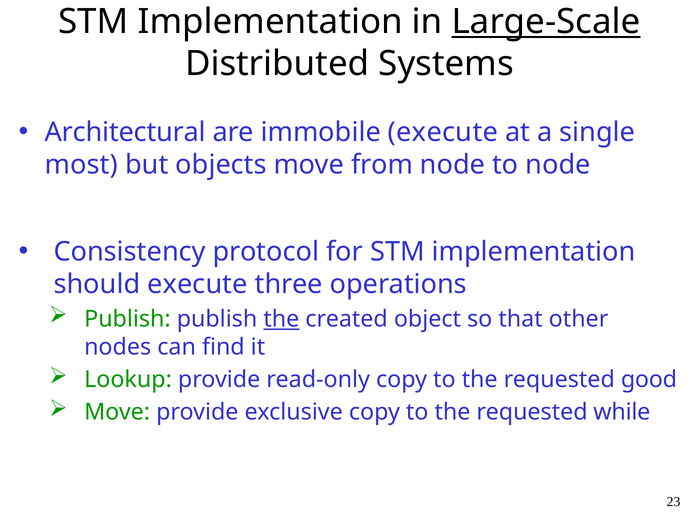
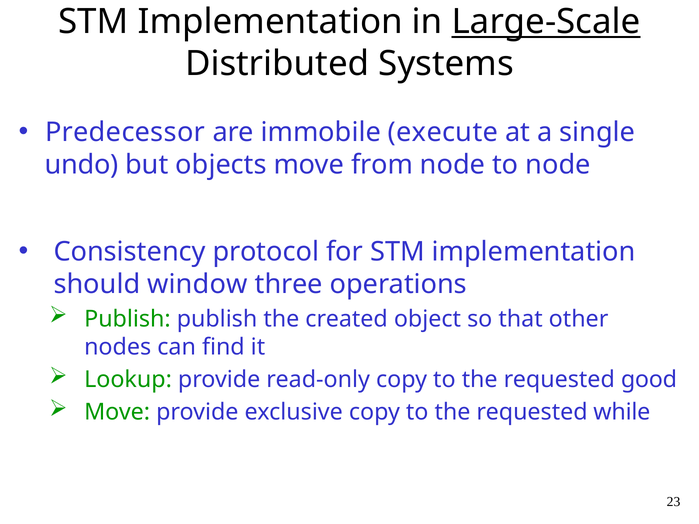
Architectural: Architectural -> Predecessor (125, 132)
most: most -> undo (82, 165)
should execute: execute -> window (197, 285)
the underline: present -> none (281, 319)
